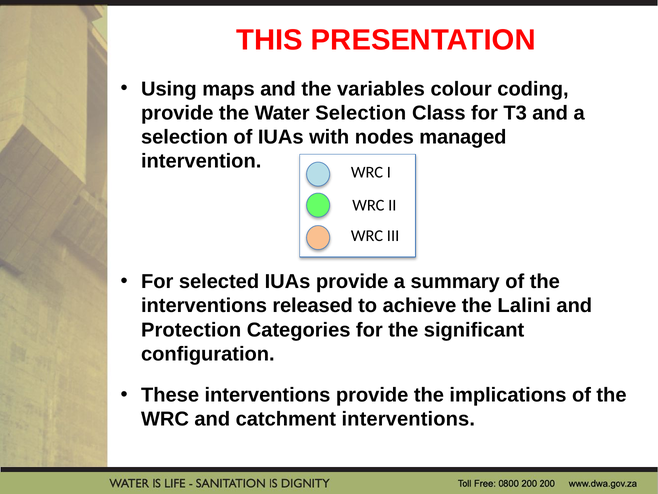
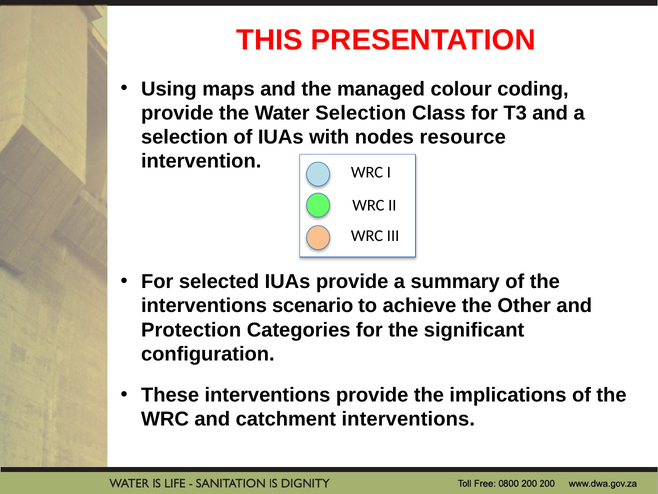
variables: variables -> managed (381, 89)
managed: managed -> resource (463, 137)
released: released -> scenario (313, 305)
Lalini: Lalini -> Other (524, 305)
